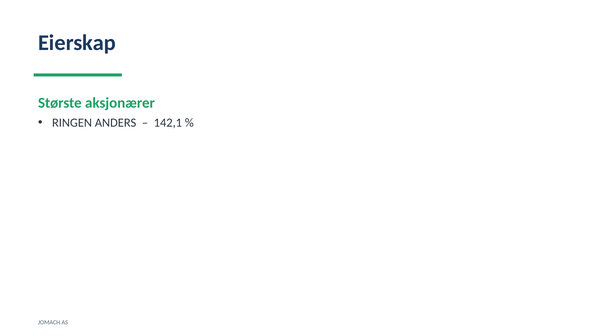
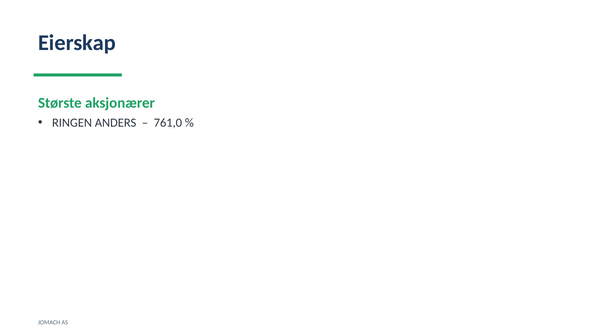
142,1: 142,1 -> 761,0 (168, 123)
